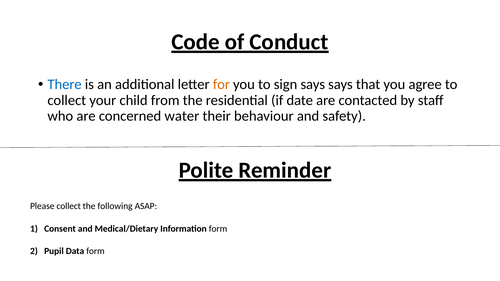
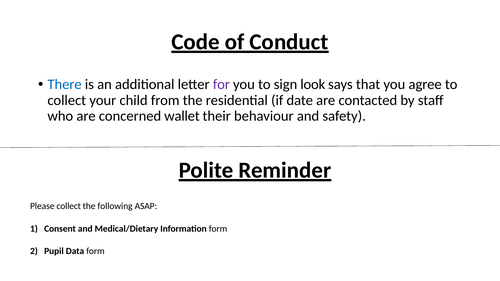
for colour: orange -> purple (221, 85)
sign says: says -> look (313, 85)
water: water -> wallet (182, 116)
